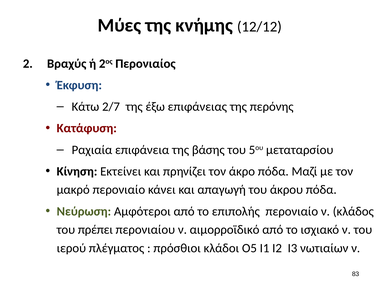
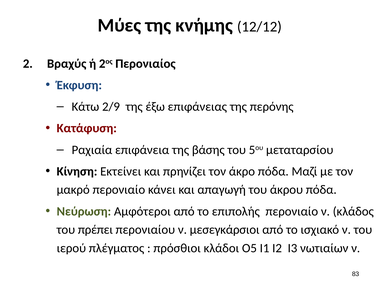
2/7: 2/7 -> 2/9 (111, 107)
αιμορροϊδικό: αιμορροϊδικό -> μεσεγκάρσιοι (225, 229)
